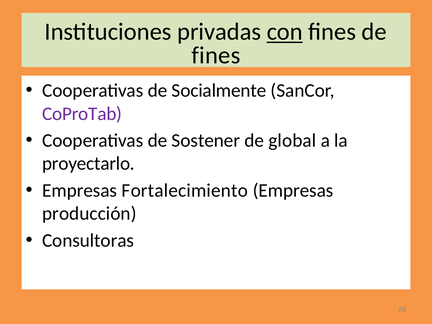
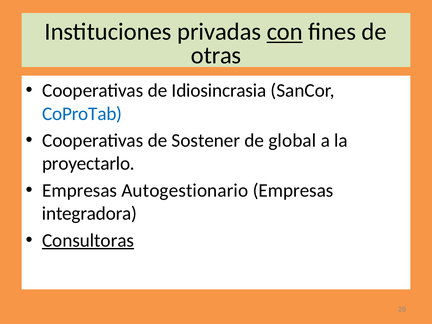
fines: fines -> otras (216, 55)
Socialmente: Socialmente -> Idiosincrasia (219, 91)
CoProTab colour: purple -> blue (82, 114)
Fortalecimiento: Fortalecimiento -> Autogestionario (185, 190)
producción: producción -> integradora (90, 214)
Consultoras underline: none -> present (88, 240)
